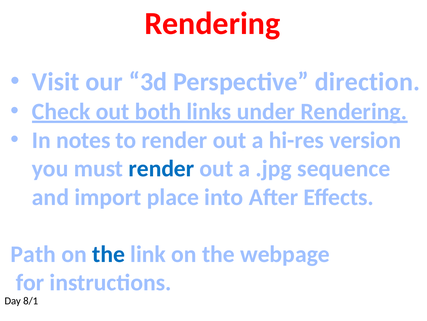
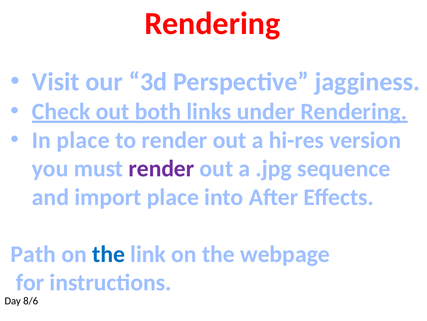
direction: direction -> jagginess (368, 82)
In notes: notes -> place (83, 140)
render colour: blue -> purple (161, 168)
8/1: 8/1 -> 8/6 (31, 300)
